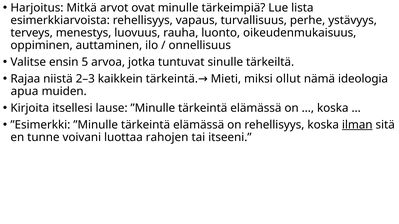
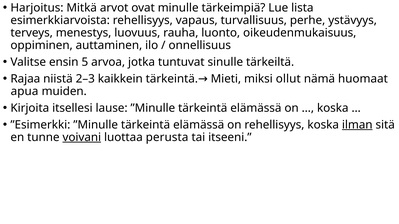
ideologia: ideologia -> huomaat (363, 79)
voivani underline: none -> present (82, 137)
rahojen: rahojen -> perusta (167, 137)
